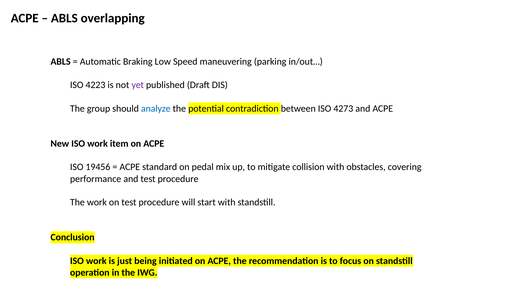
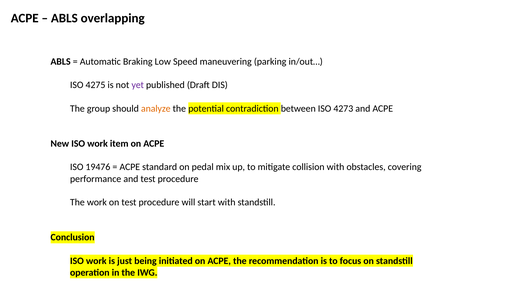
4223: 4223 -> 4275 (95, 85)
analyze colour: blue -> orange (156, 108)
19456: 19456 -> 19476 (98, 167)
